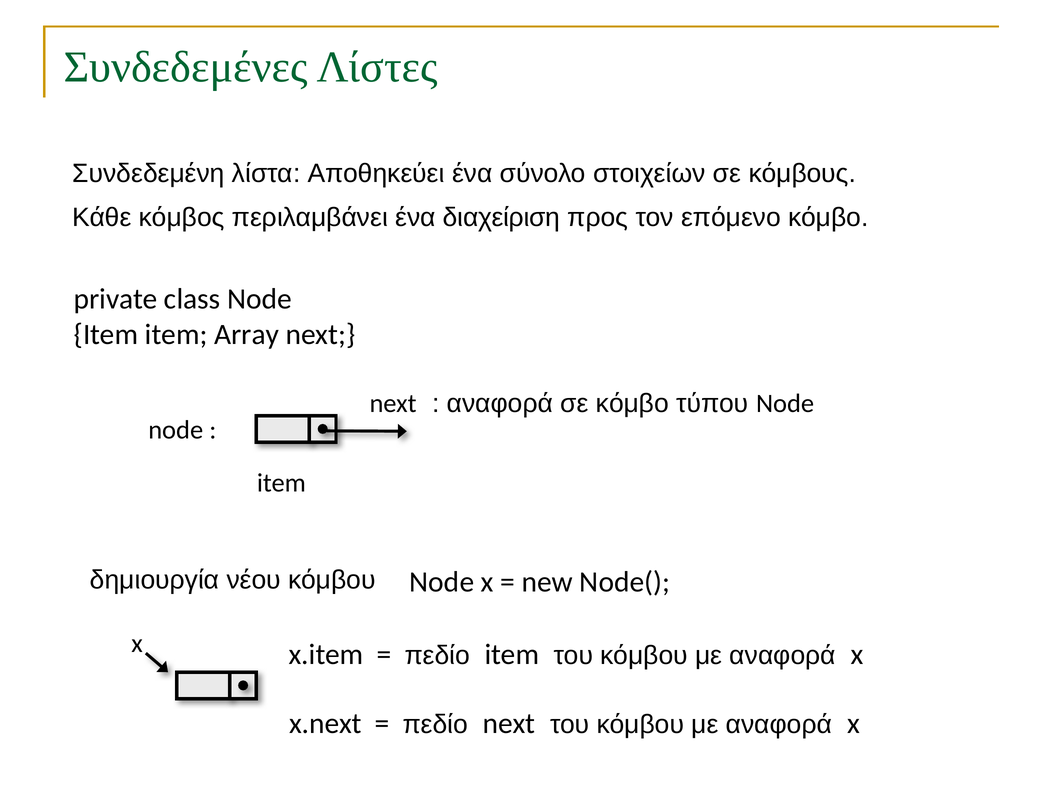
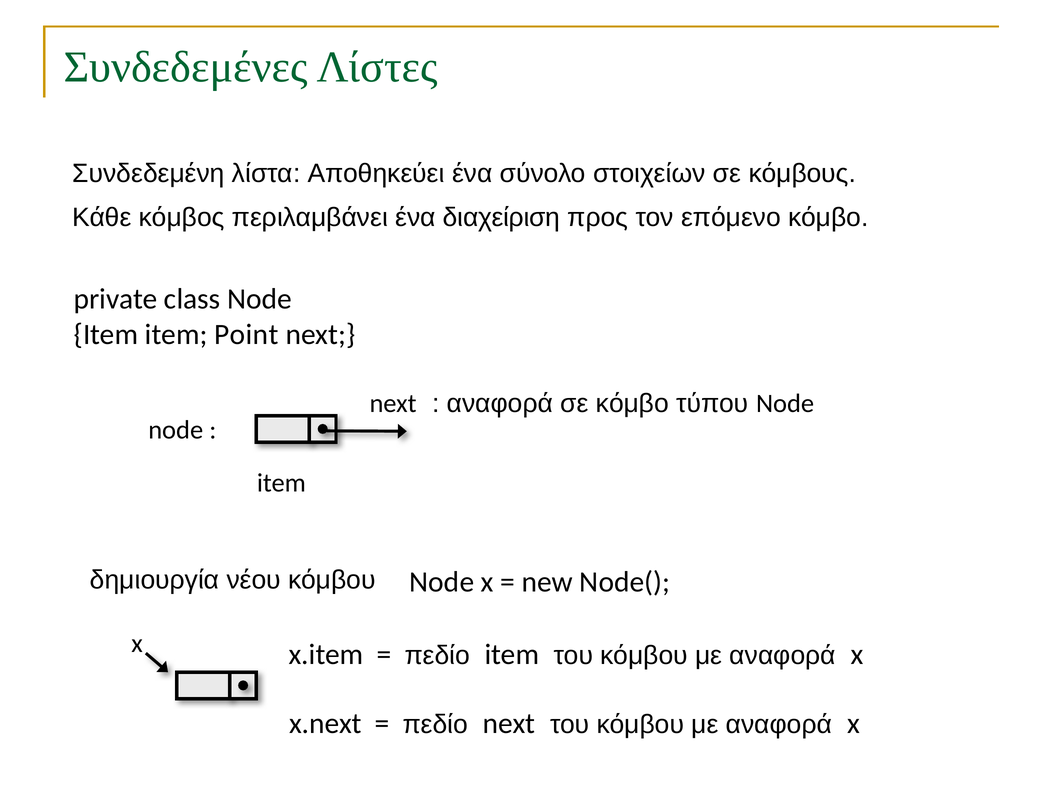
Array: Array -> Point (246, 334)
